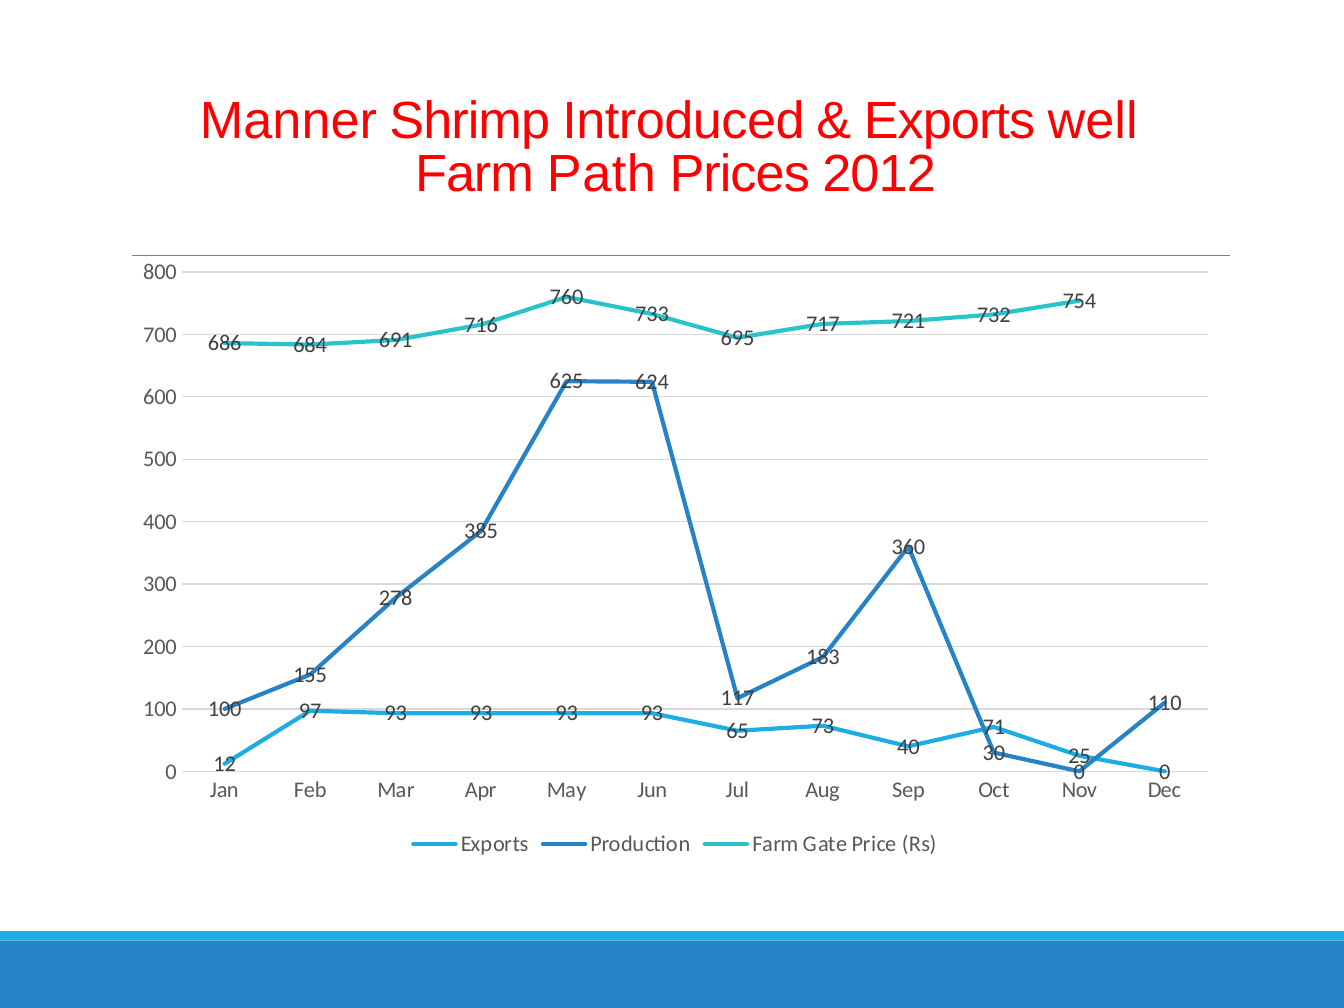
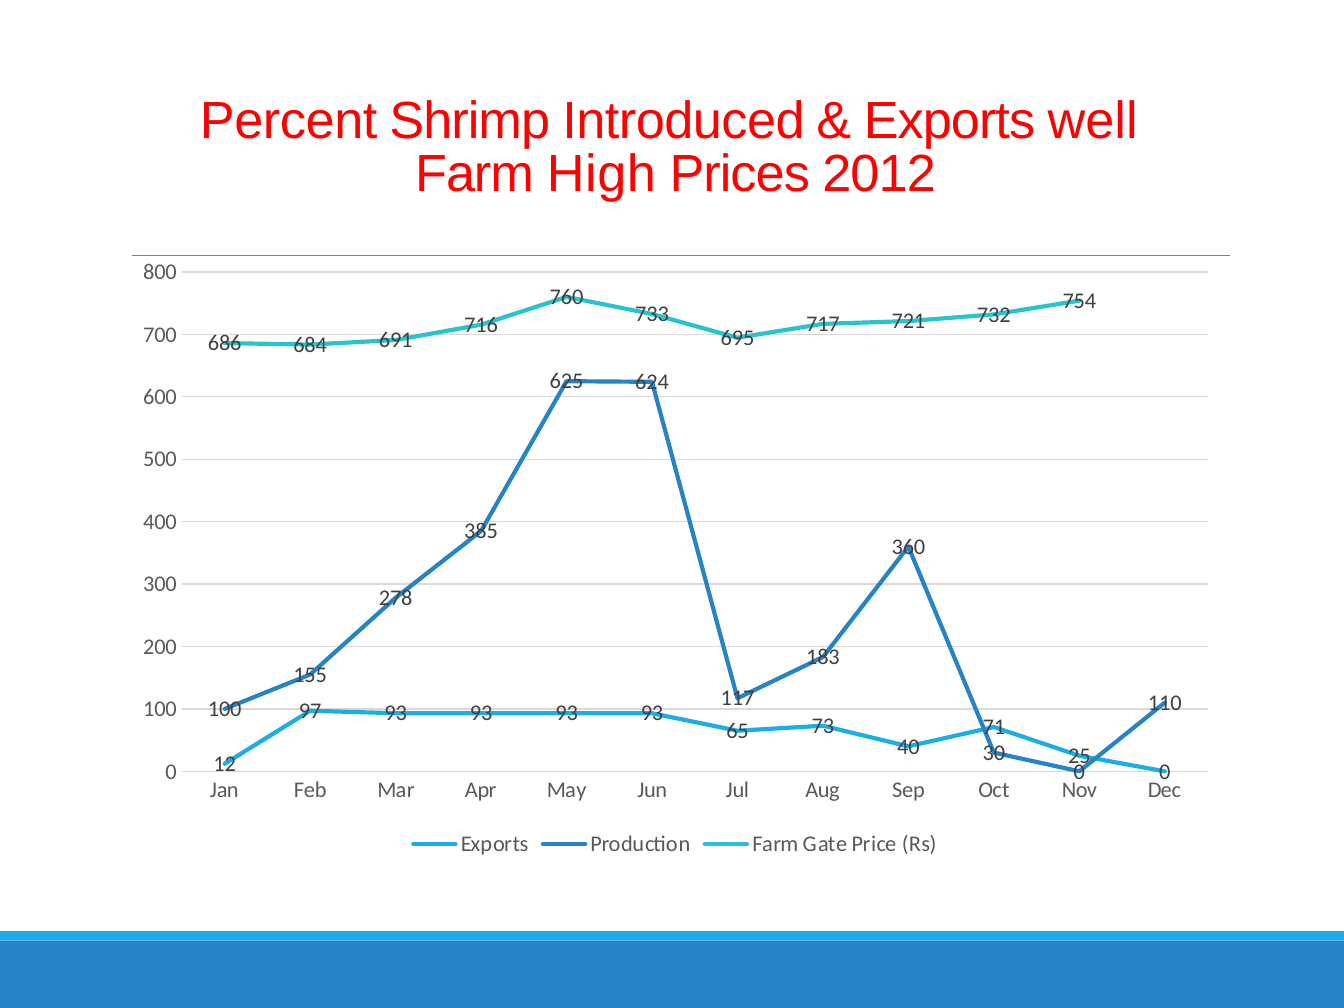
Manner: Manner -> Percent (289, 121)
Path: Path -> High (601, 174)
